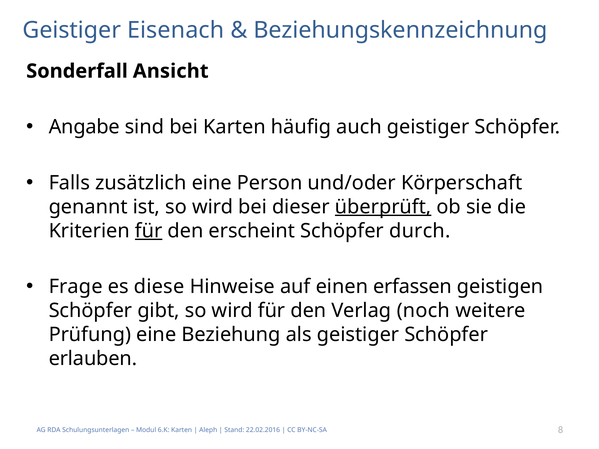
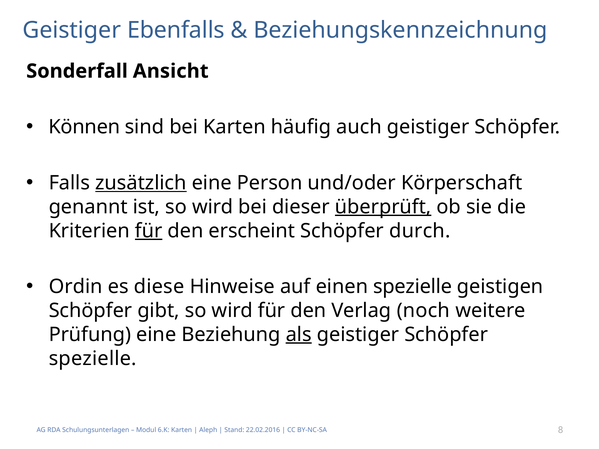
Eisenach: Eisenach -> Ebenfalls (176, 30)
Angabe: Angabe -> Können (84, 127)
zusätzlich underline: none -> present (141, 183)
Frage: Frage -> Ordin (76, 287)
einen erfassen: erfassen -> spezielle (413, 287)
als underline: none -> present (299, 335)
erlauben: erlauben -> spezielle (93, 359)
